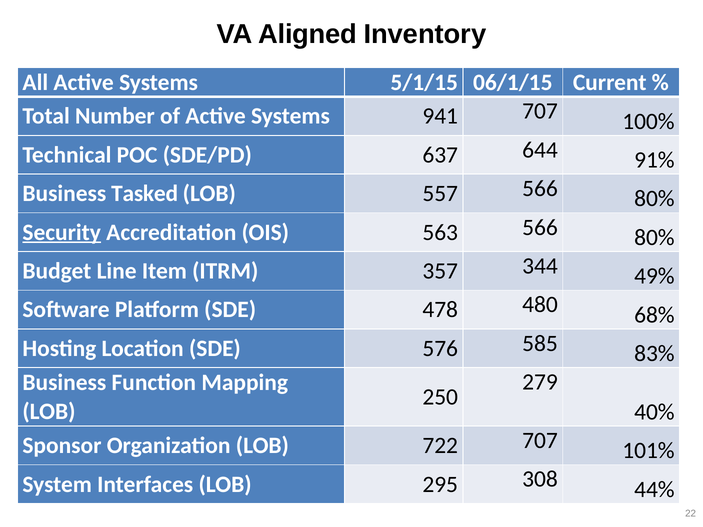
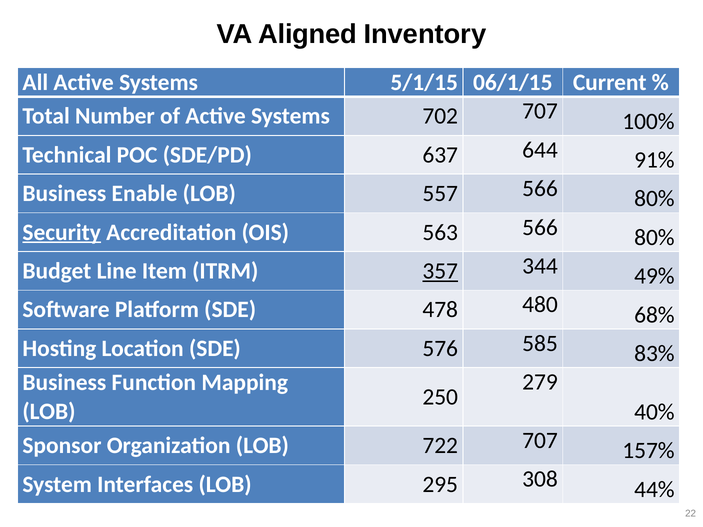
941: 941 -> 702 (440, 116)
Tasked: Tasked -> Enable (145, 194)
357 underline: none -> present (440, 271)
101%: 101% -> 157% (648, 451)
